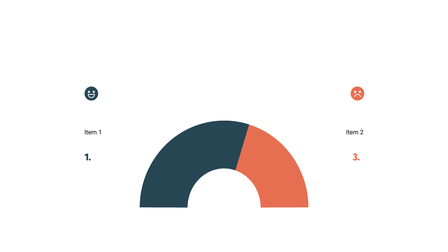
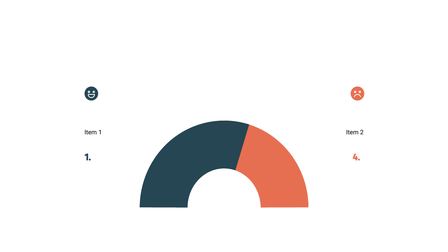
3: 3 -> 4 (356, 157)
